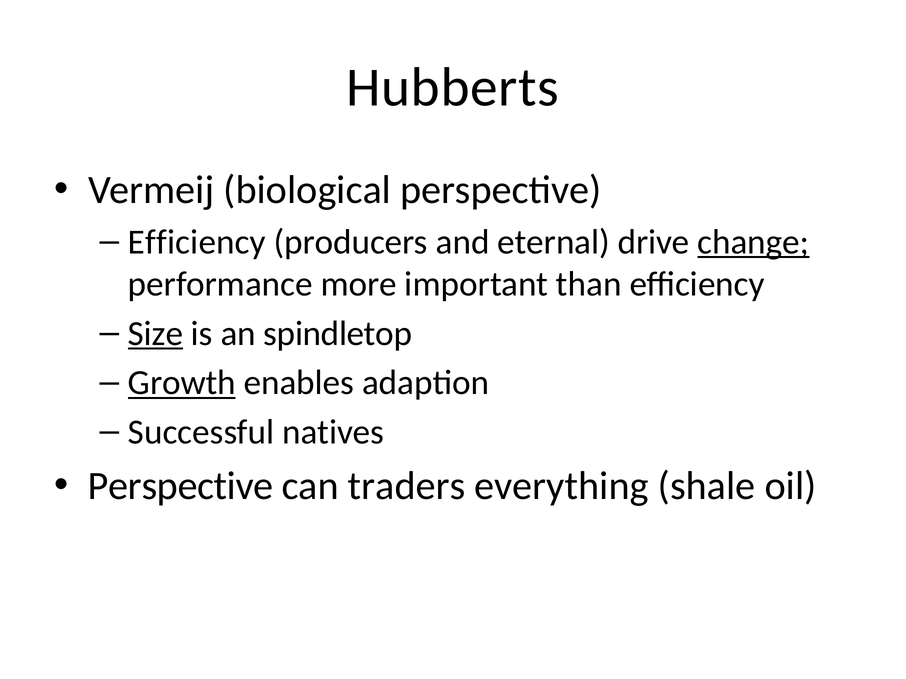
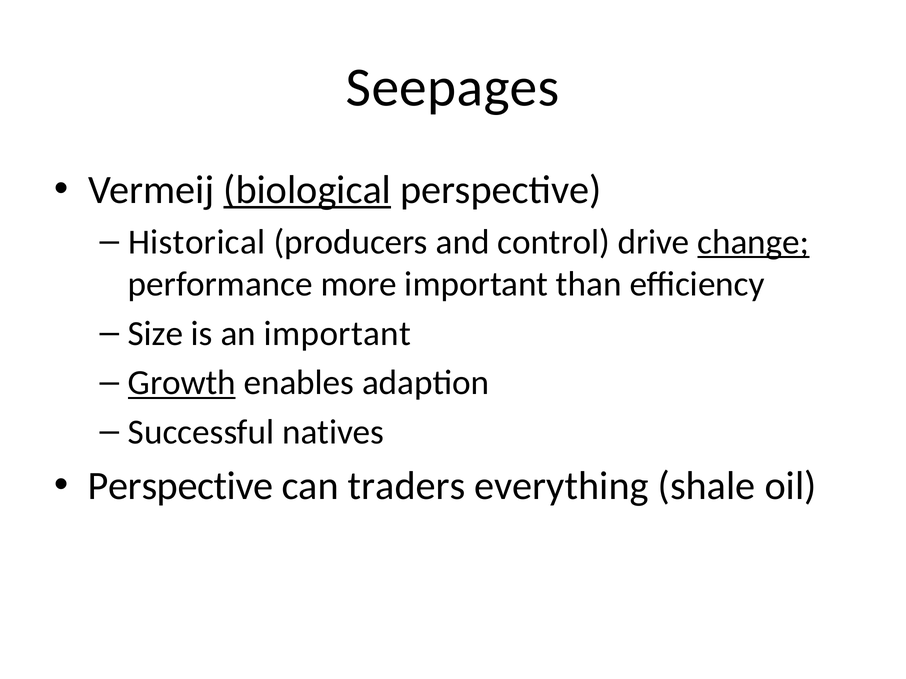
Hubberts: Hubberts -> Seepages (453, 88)
biological underline: none -> present (307, 190)
Efficiency: Efficiency -> Historical (197, 242)
eternal: eternal -> control (554, 242)
Size underline: present -> none (156, 334)
an spindletop: spindletop -> important (337, 334)
